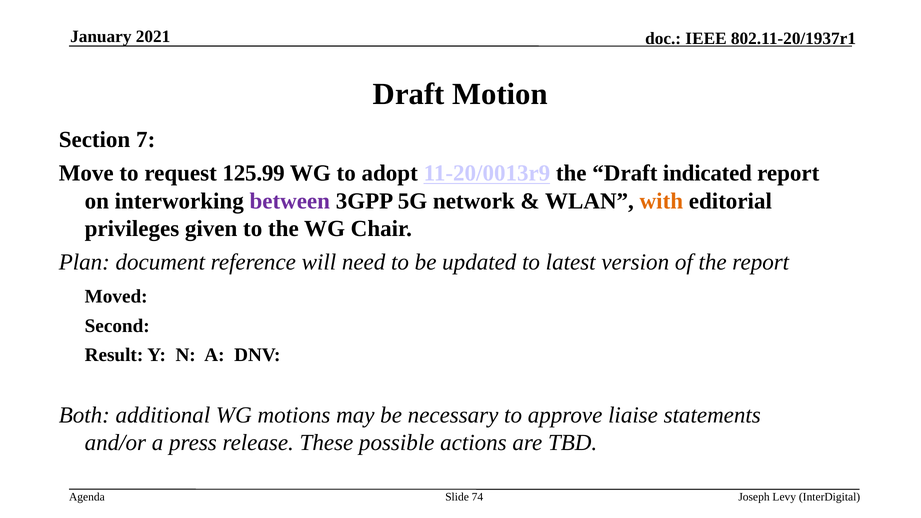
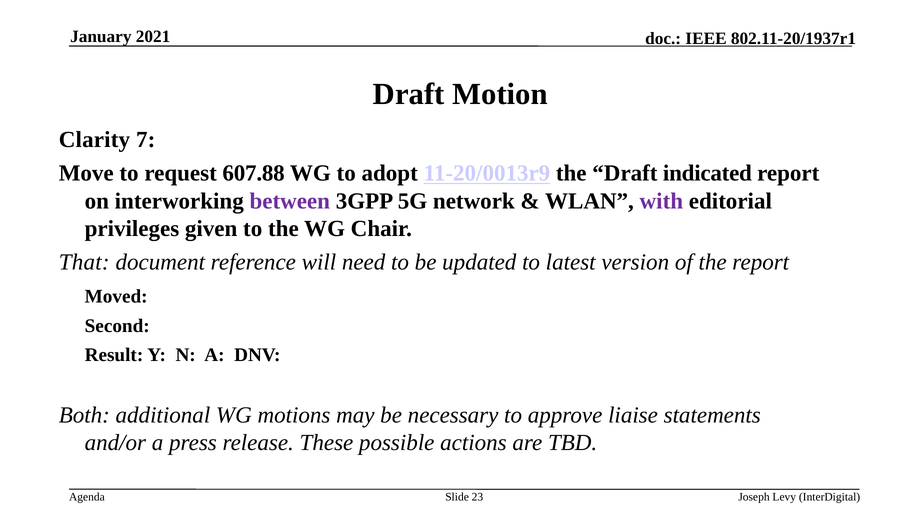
Section: Section -> Clarity (94, 140)
125.99: 125.99 -> 607.88 (254, 173)
with colour: orange -> purple (661, 201)
Plan: Plan -> That (84, 262)
74: 74 -> 23 (477, 497)
